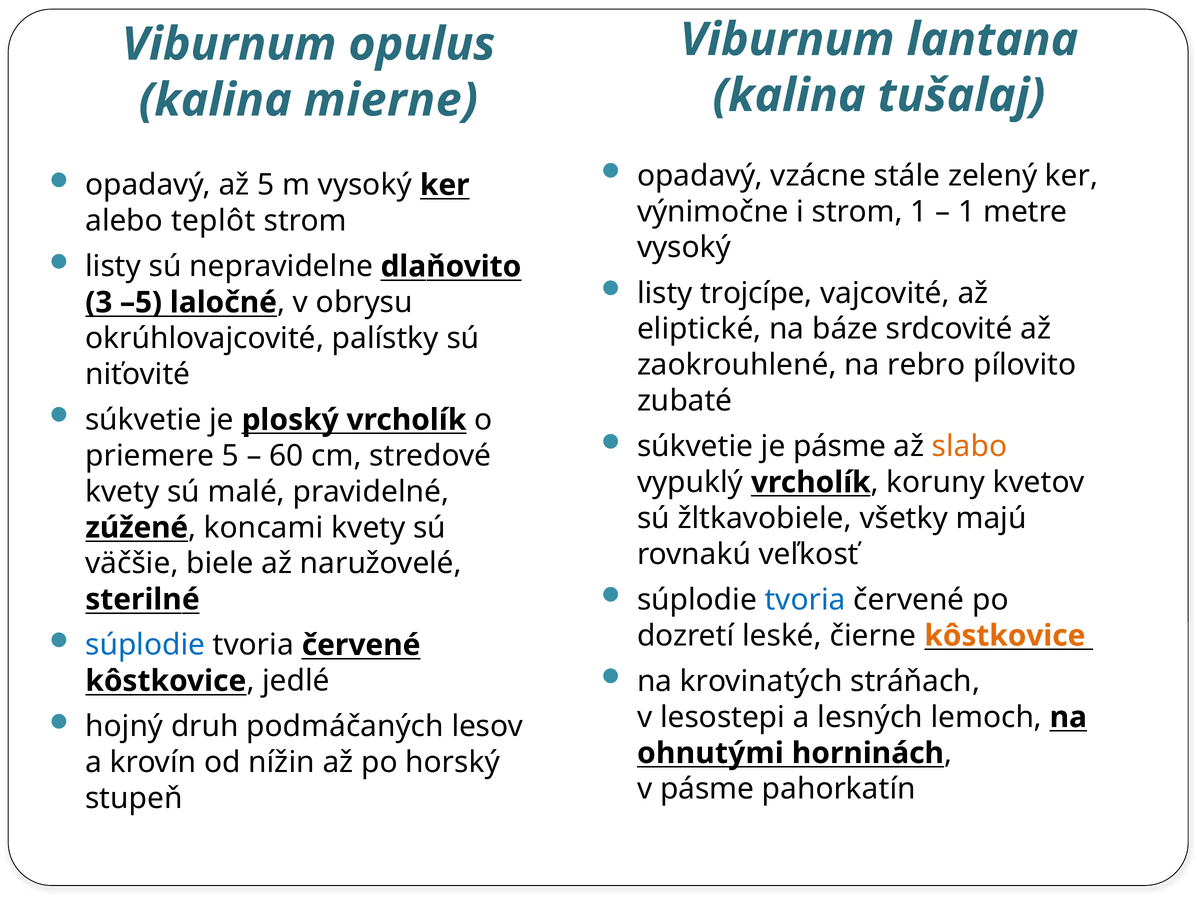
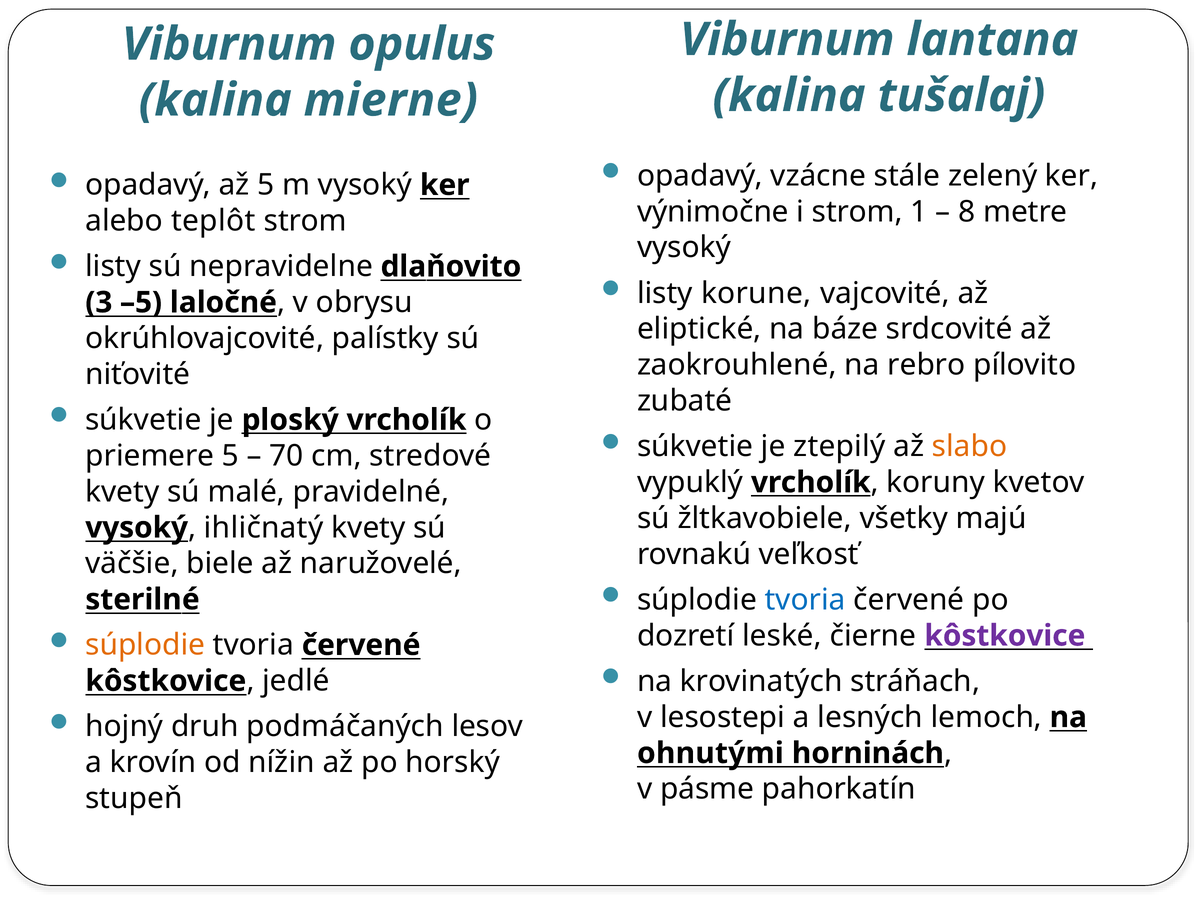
1: 1 -> 8 (967, 212)
trojcípe: trojcípe -> korune (756, 293)
je pásme: pásme -> ztepilý (839, 446)
60: 60 -> 70 (286, 456)
zúžené: zúžené -> vysoký (137, 528)
koncami: koncami -> ihličnatý (264, 528)
kôstkovice colour: orange -> purple (1005, 636)
súplodie colour: blue -> orange (145, 645)
